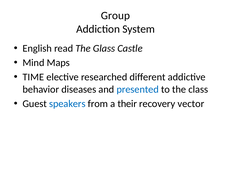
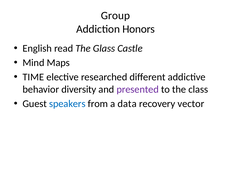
System: System -> Honors (139, 29)
diseases: diseases -> diversity (79, 90)
presented colour: blue -> purple (138, 90)
their: their -> data (127, 104)
